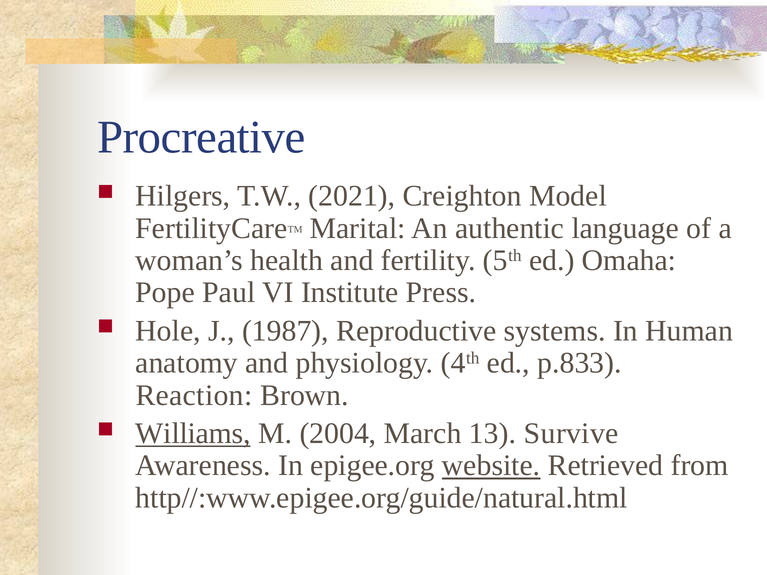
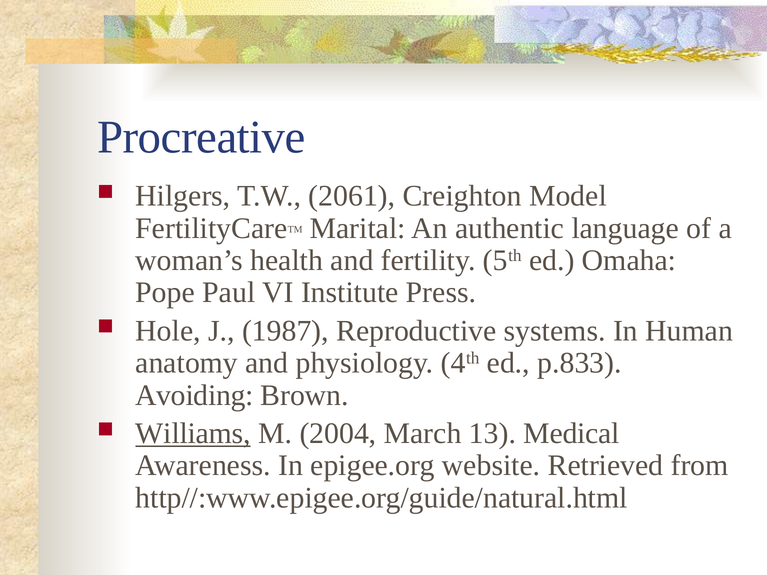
2021: 2021 -> 2061 (352, 196)
Reaction: Reaction -> Avoiding (194, 395)
Survive: Survive -> Medical (571, 434)
website underline: present -> none (491, 466)
